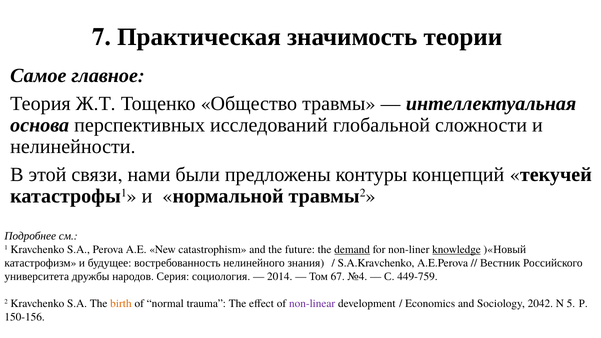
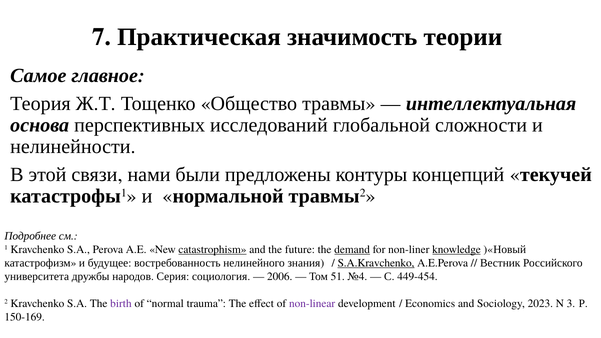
catastrophism underline: none -> present (212, 249)
S.A.Kravchenko underline: none -> present (376, 263)
2014: 2014 -> 2006 (280, 277)
67: 67 -> 51 (338, 277)
449-759: 449-759 -> 449-454 (418, 277)
birth colour: orange -> purple (121, 304)
2042: 2042 -> 2023 (540, 304)
5: 5 -> 3 (571, 304)
150-156: 150-156 -> 150-169 (25, 317)
